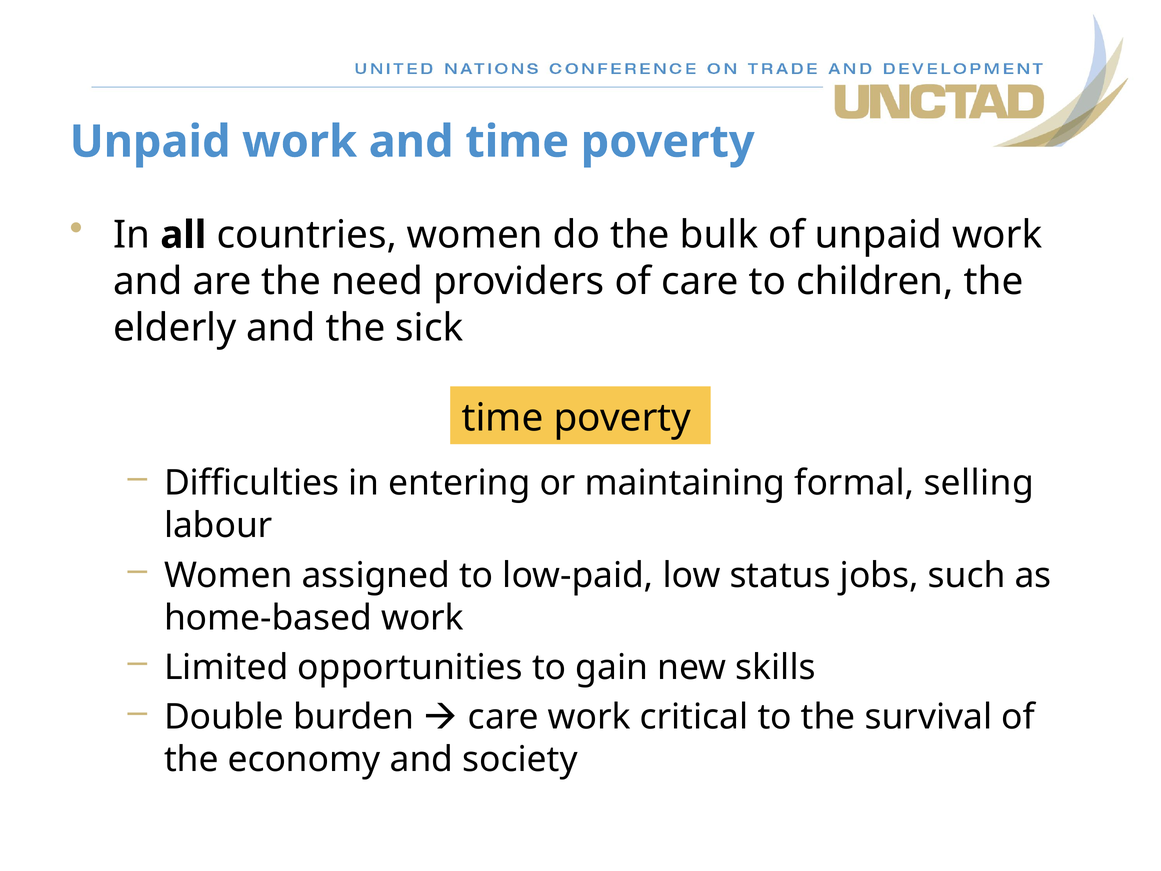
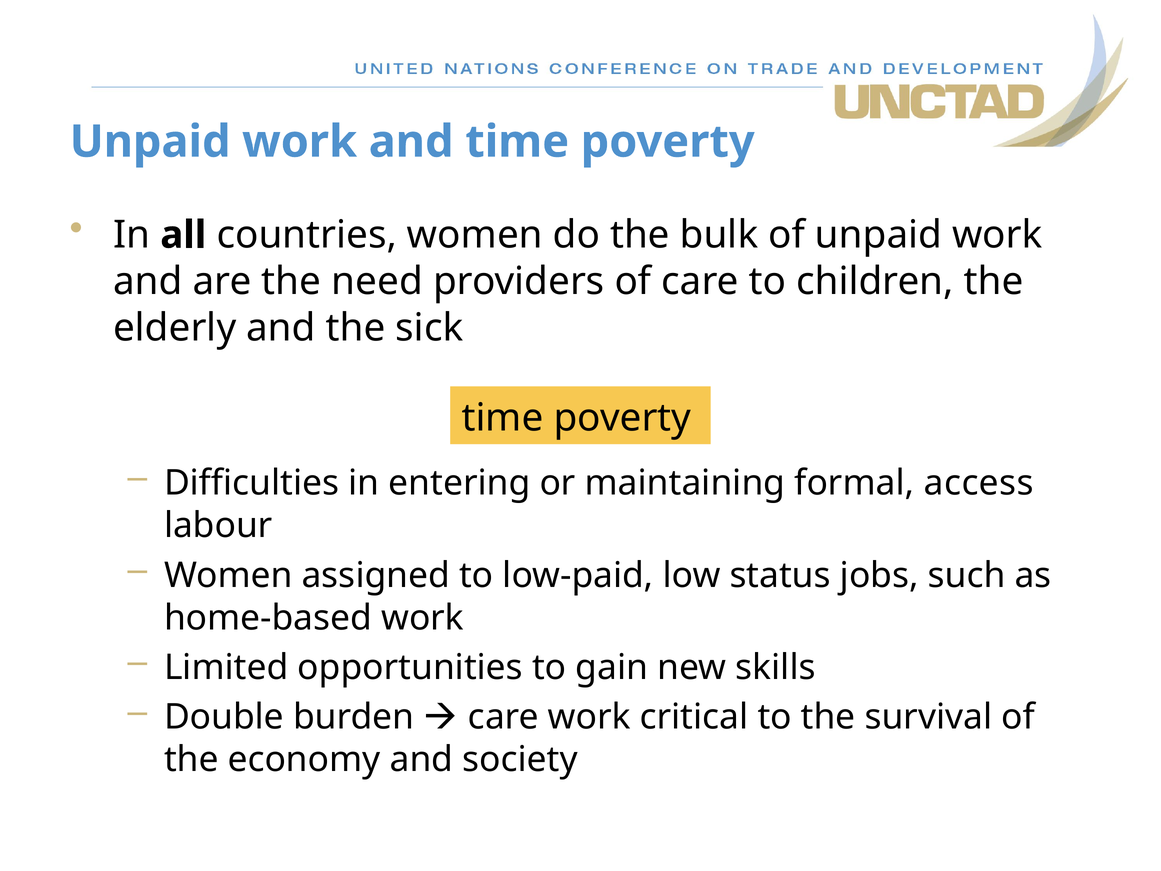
selling: selling -> access (979, 483)
